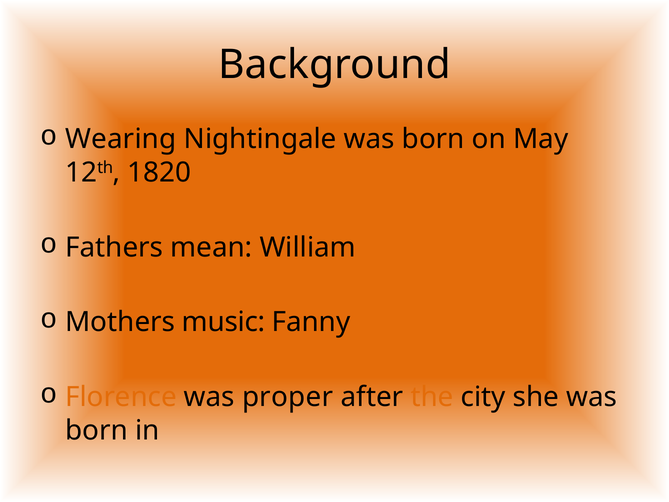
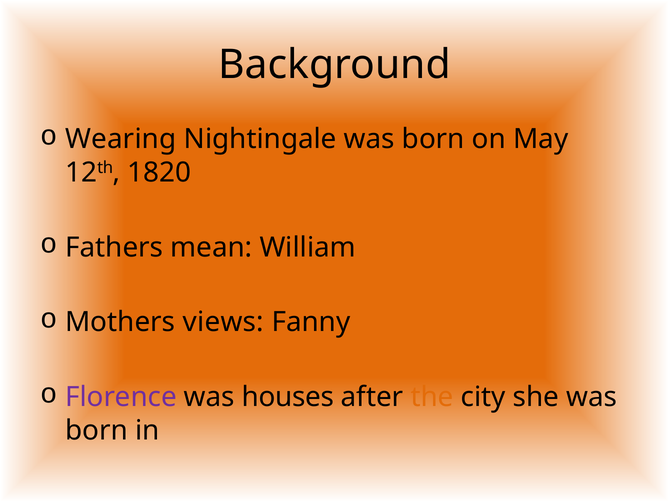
music: music -> views (223, 322)
Florence colour: orange -> purple (121, 397)
proper: proper -> houses (288, 397)
